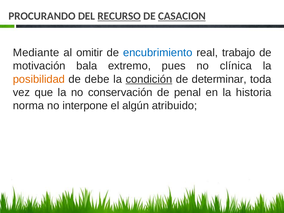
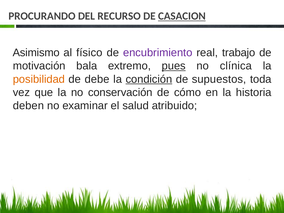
RECURSO underline: present -> none (119, 16)
Mediante: Mediante -> Asimismo (36, 53)
omitir: omitir -> físico (89, 53)
encubrimiento colour: blue -> purple (158, 53)
pues underline: none -> present (174, 66)
determinar: determinar -> supuestos (219, 79)
penal: penal -> cómo (188, 92)
norma: norma -> deben (28, 106)
interpone: interpone -> examinar (85, 106)
algún: algún -> salud (136, 106)
